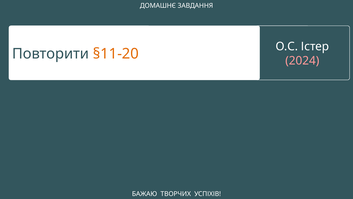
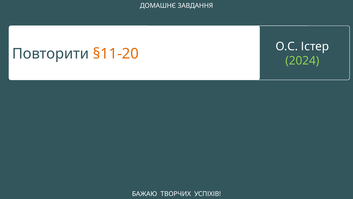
2024 colour: pink -> light green (302, 61)
